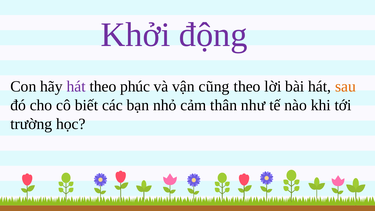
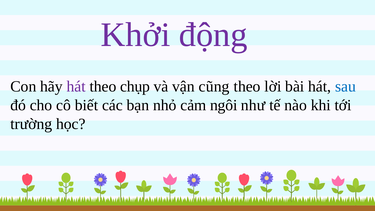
phúc: phúc -> chụp (135, 86)
sau colour: orange -> blue (345, 86)
thân: thân -> ngôi (224, 105)
